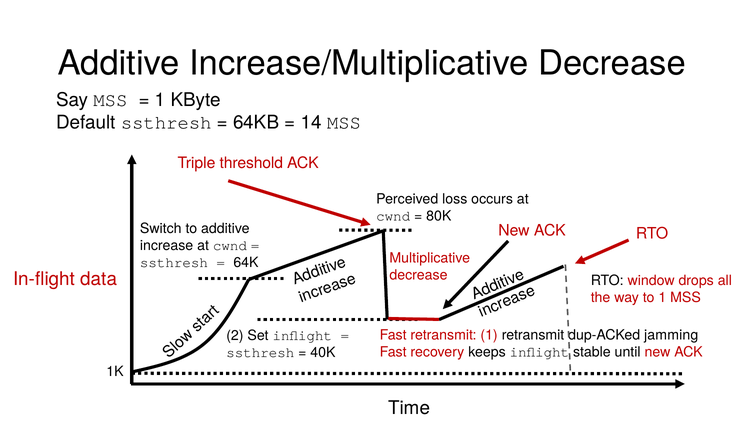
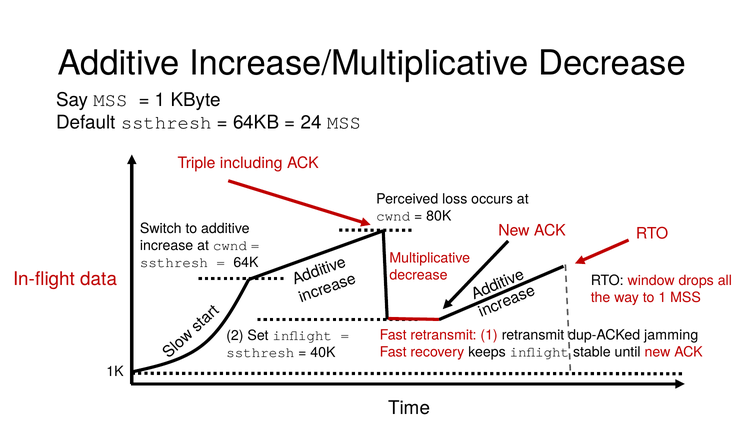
14: 14 -> 24 (311, 122)
threshold: threshold -> including (251, 163)
